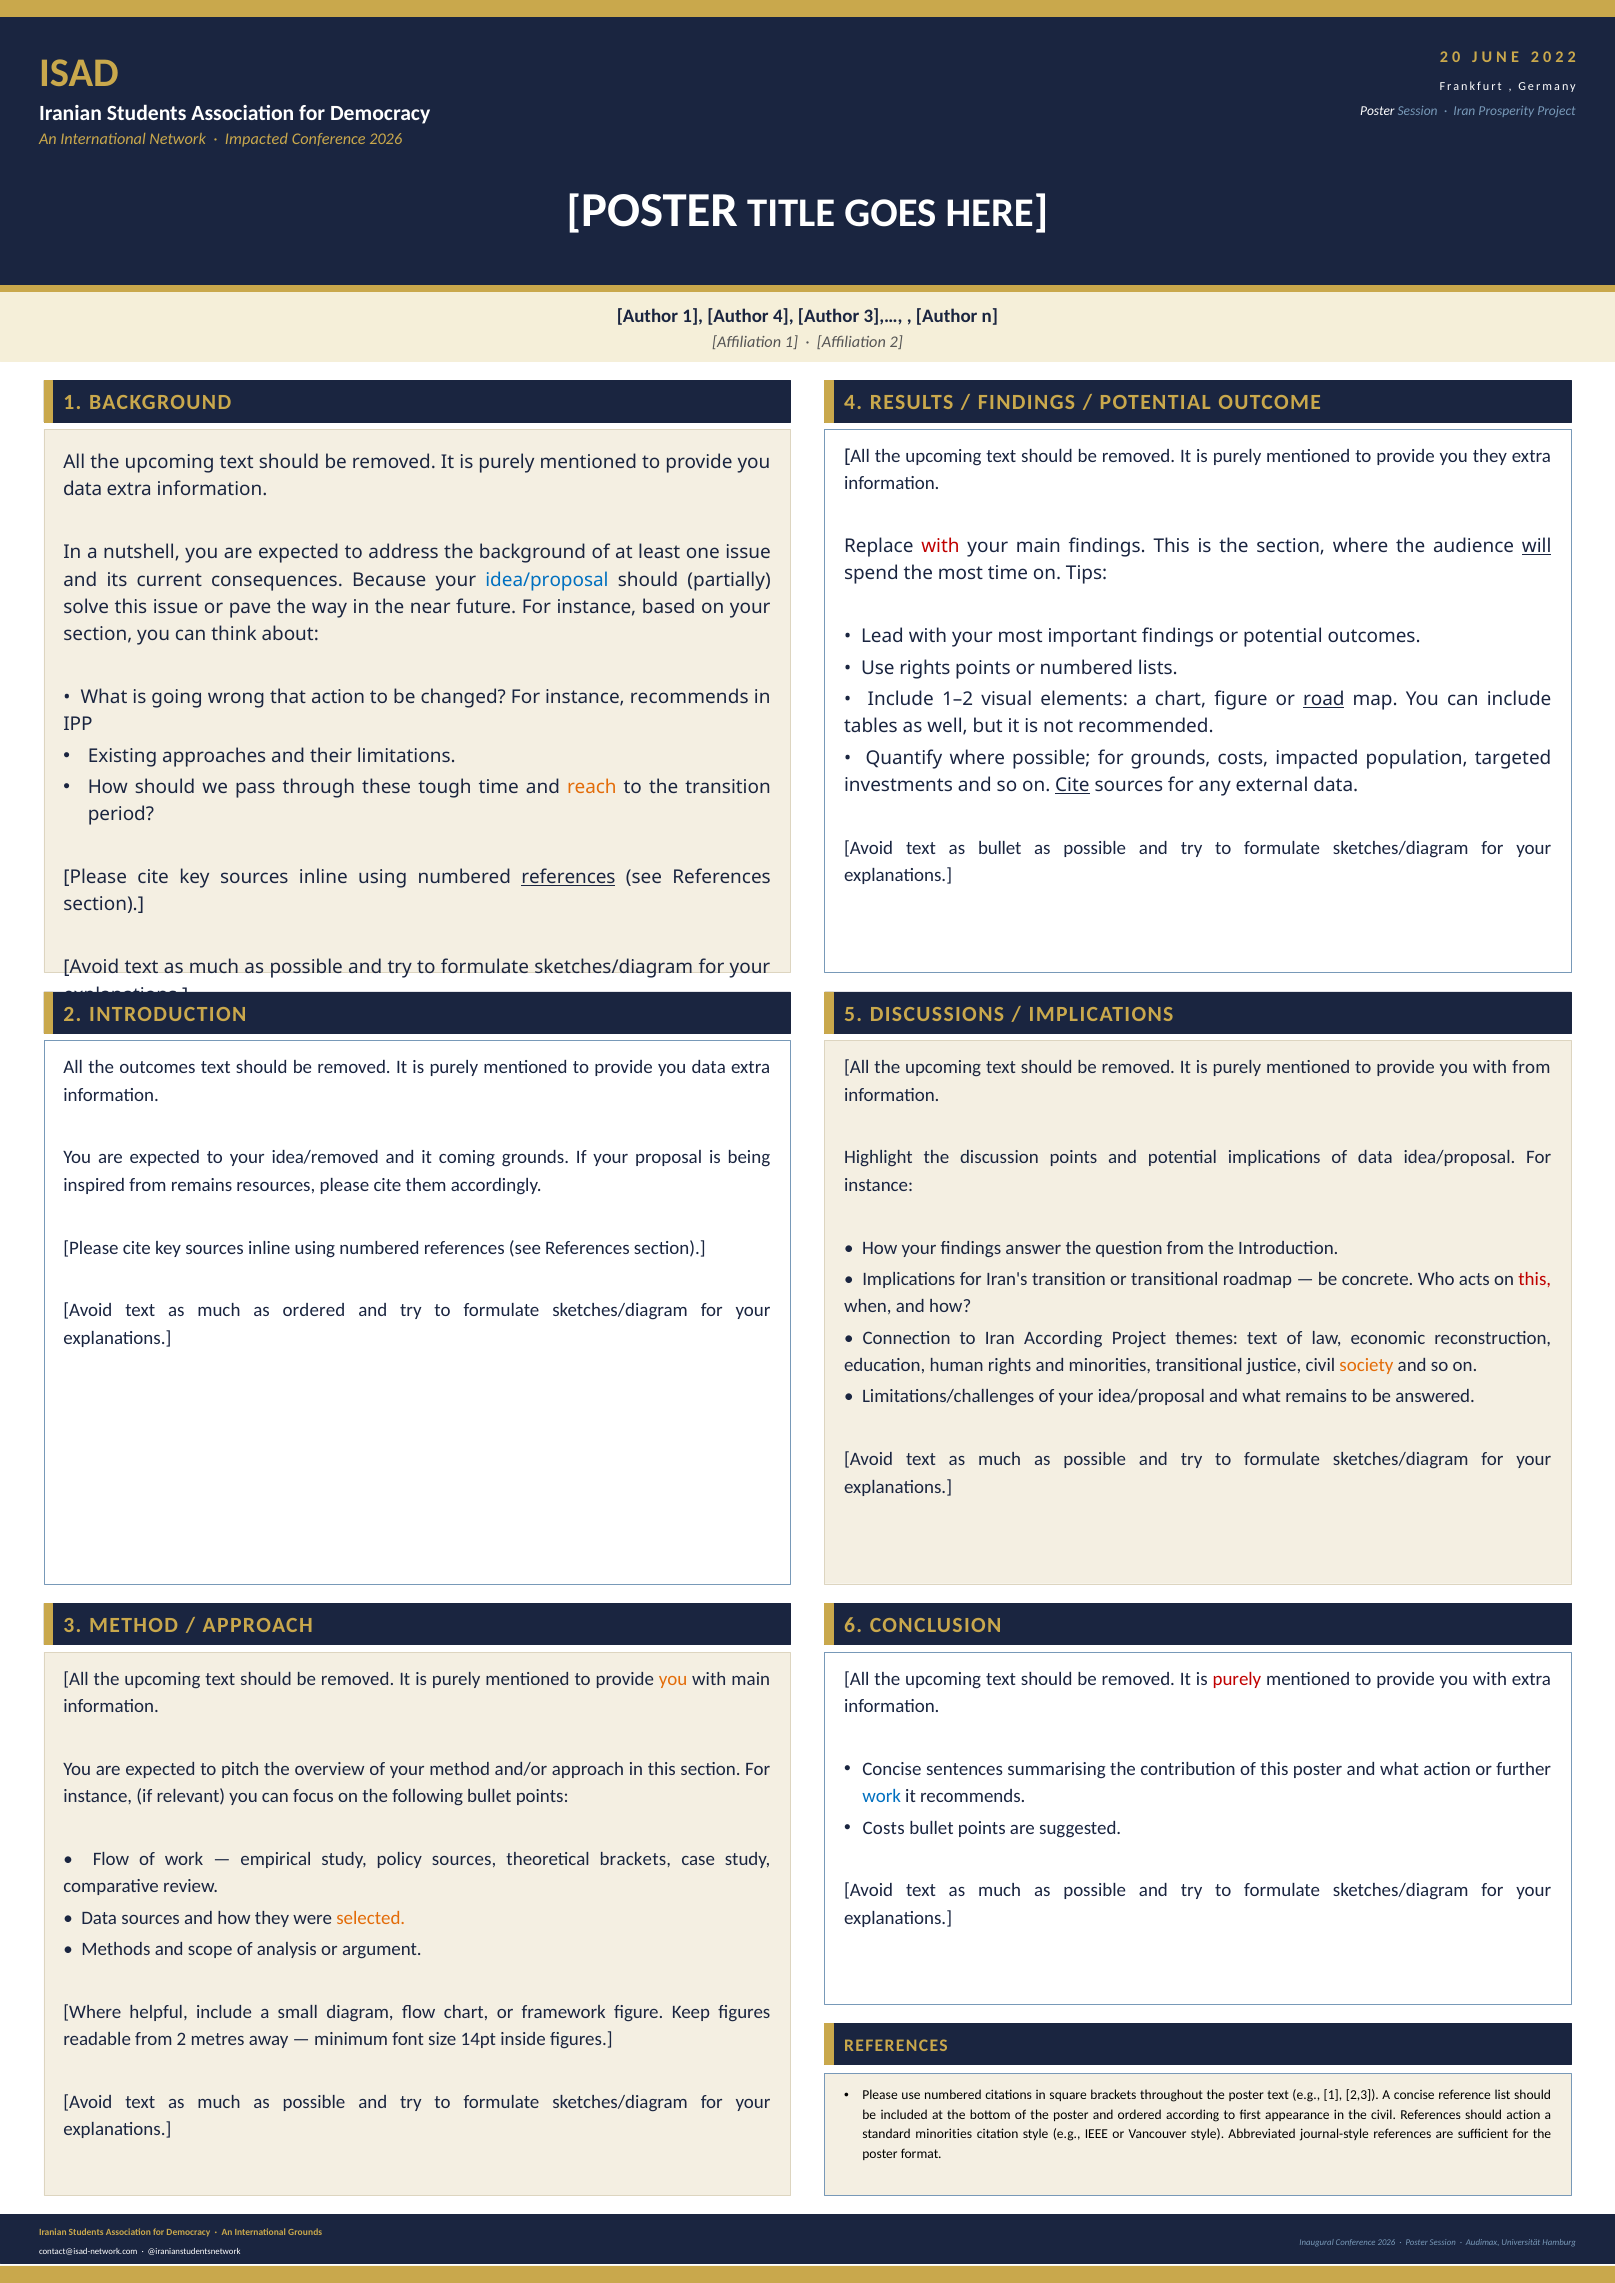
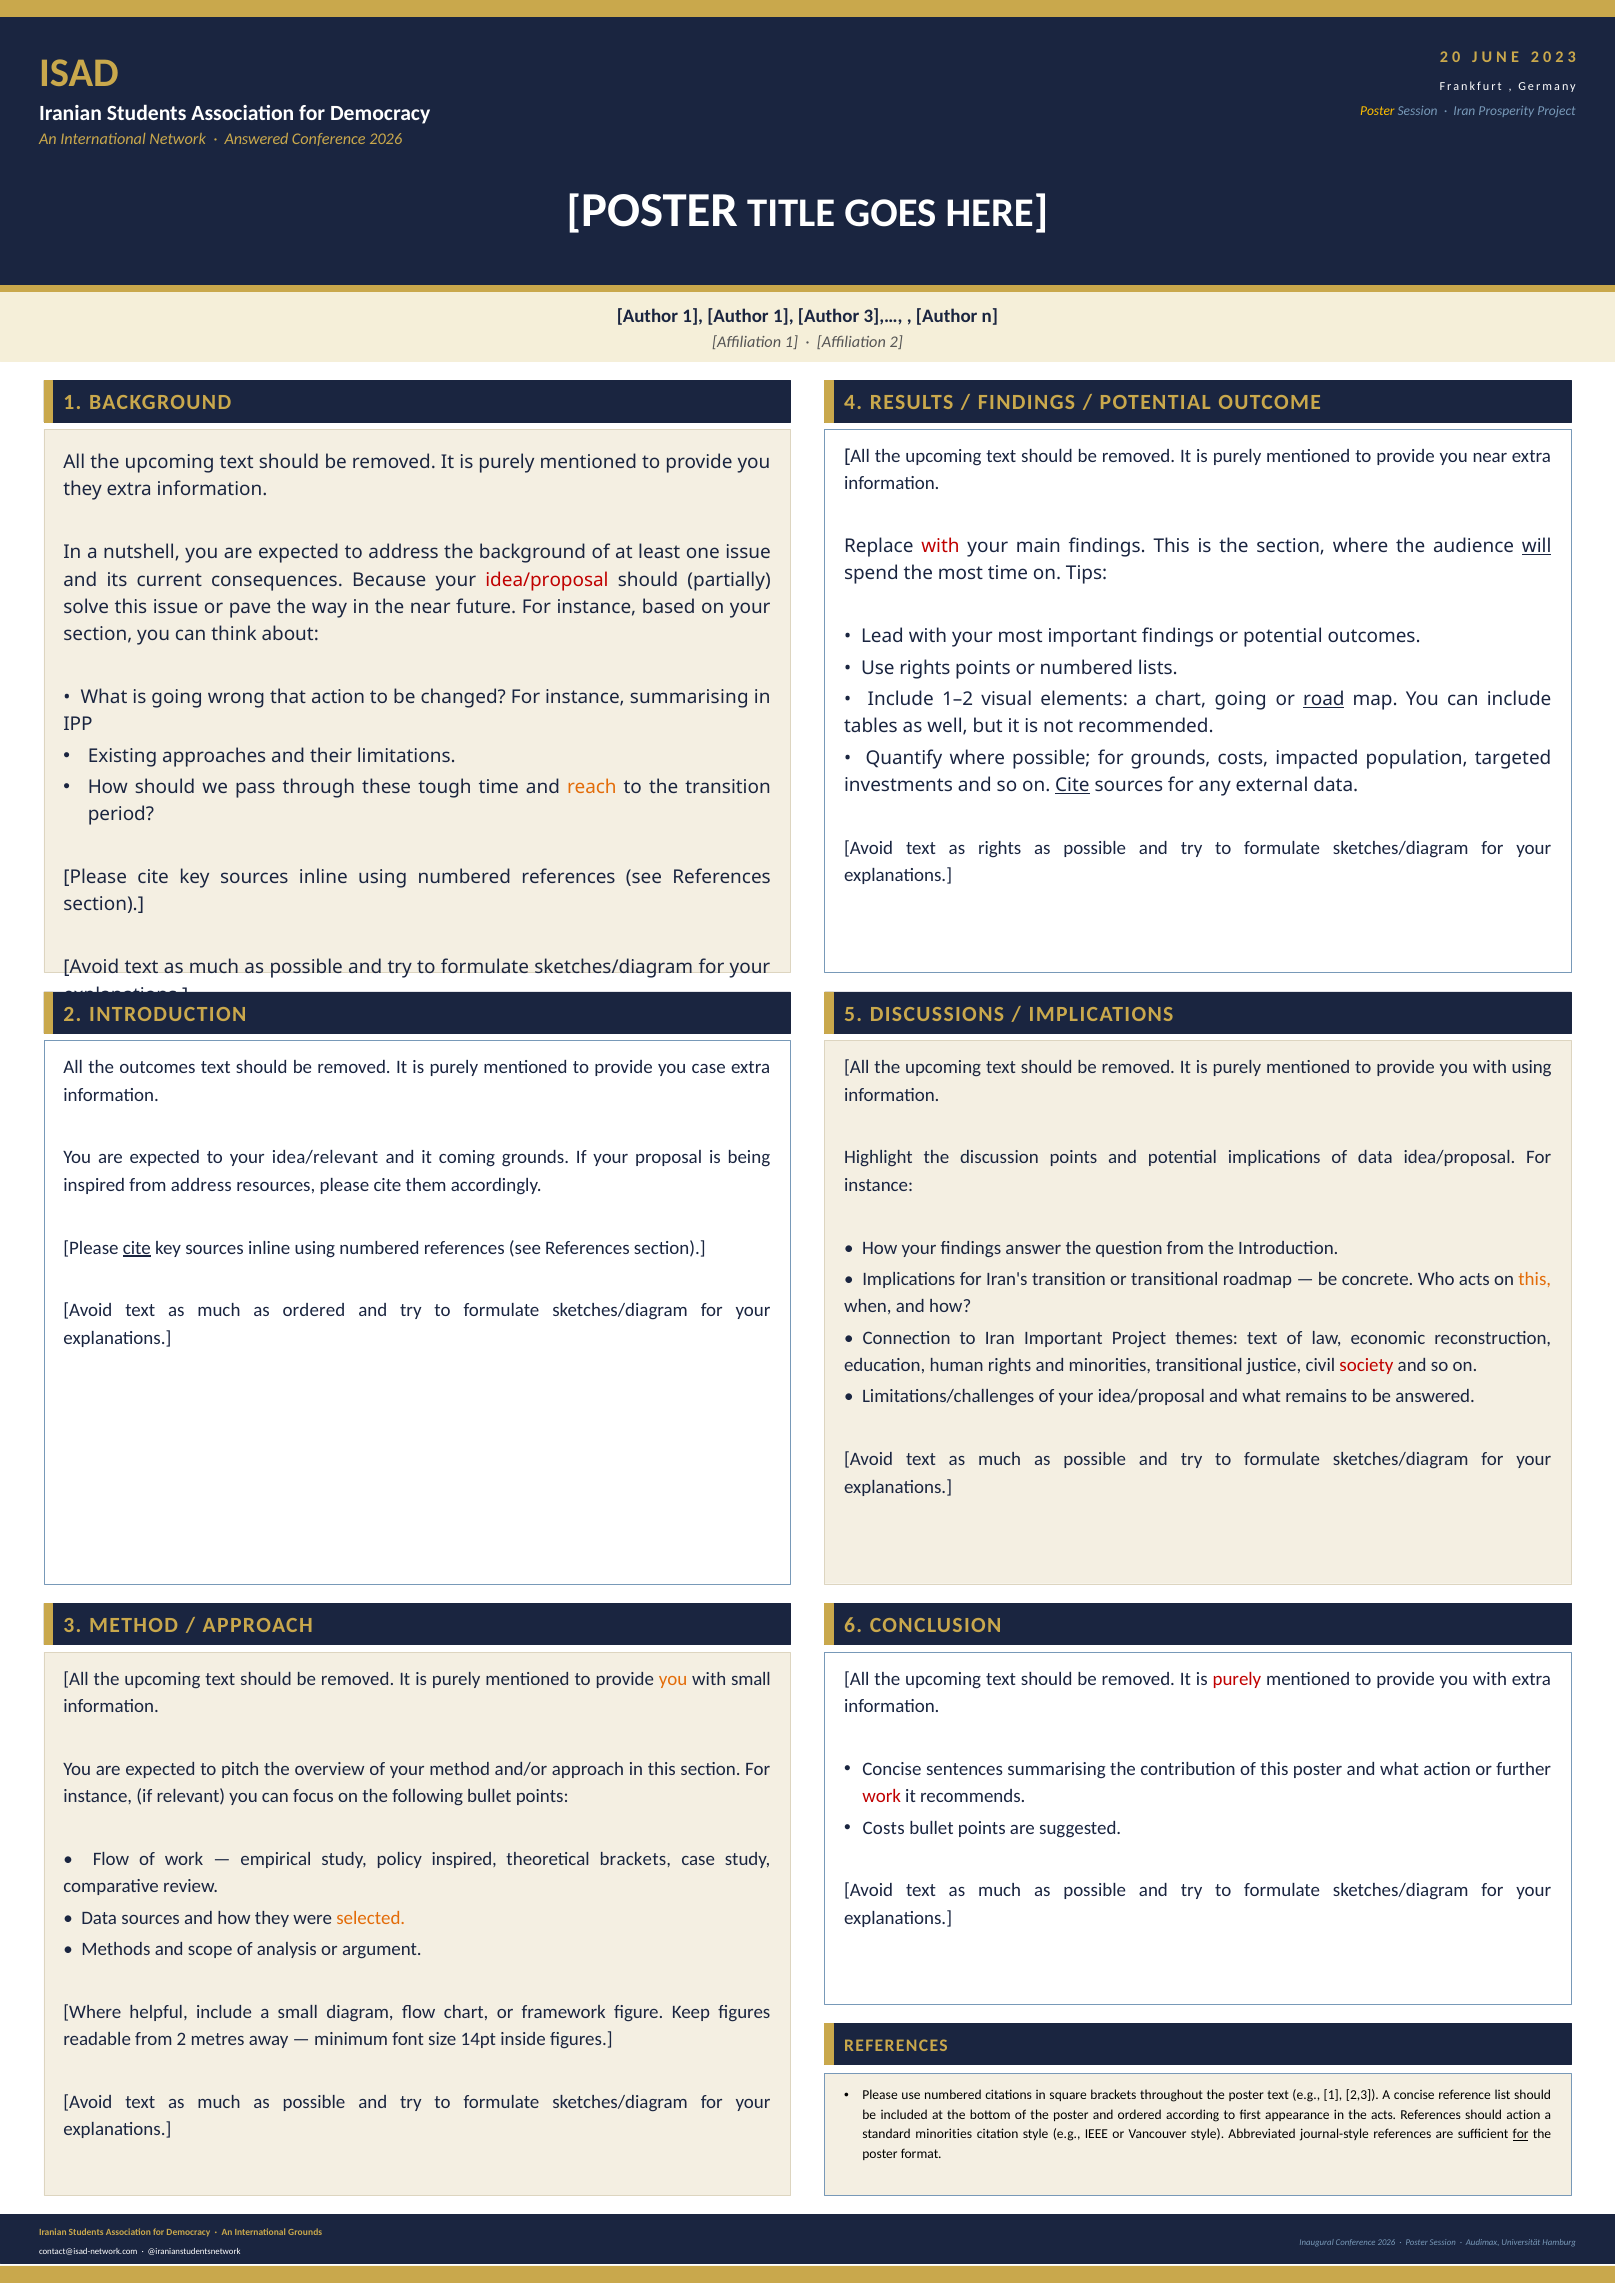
2: 2 -> 3 (1572, 57)
Poster colour: white -> yellow (1377, 111)
Impacted: Impacted -> Answered (257, 139)
1 Author 4: 4 -> 1 (783, 316)
you they: they -> near (1490, 456)
data: data -> they (83, 490)
idea/proposal colour: blue -> red (547, 580)
instance recommends: recommends -> summarising (689, 697)
chart figure: figure -> going (1241, 699)
as bullet: bullet -> rights (1000, 848)
references underline: present -> none (568, 878)
data: data -> case (709, 1068)
with from: from -> using (1532, 1068)
idea/removed: idea/removed -> idea/relevant (325, 1158)
from remains: remains -> address (201, 1185)
cite underline: none -> present (137, 1248)
this colour: red -> orange (1535, 1279)
Iran According: According -> Important (1063, 1338)
society colour: orange -> red (1366, 1365)
with main: main -> small (751, 1679)
work colour: blue -> red (882, 1797)
policy sources: sources -> inspired (464, 1860)
the civil: civil -> acts (1384, 2115)
for underline: none -> present (1521, 2135)
